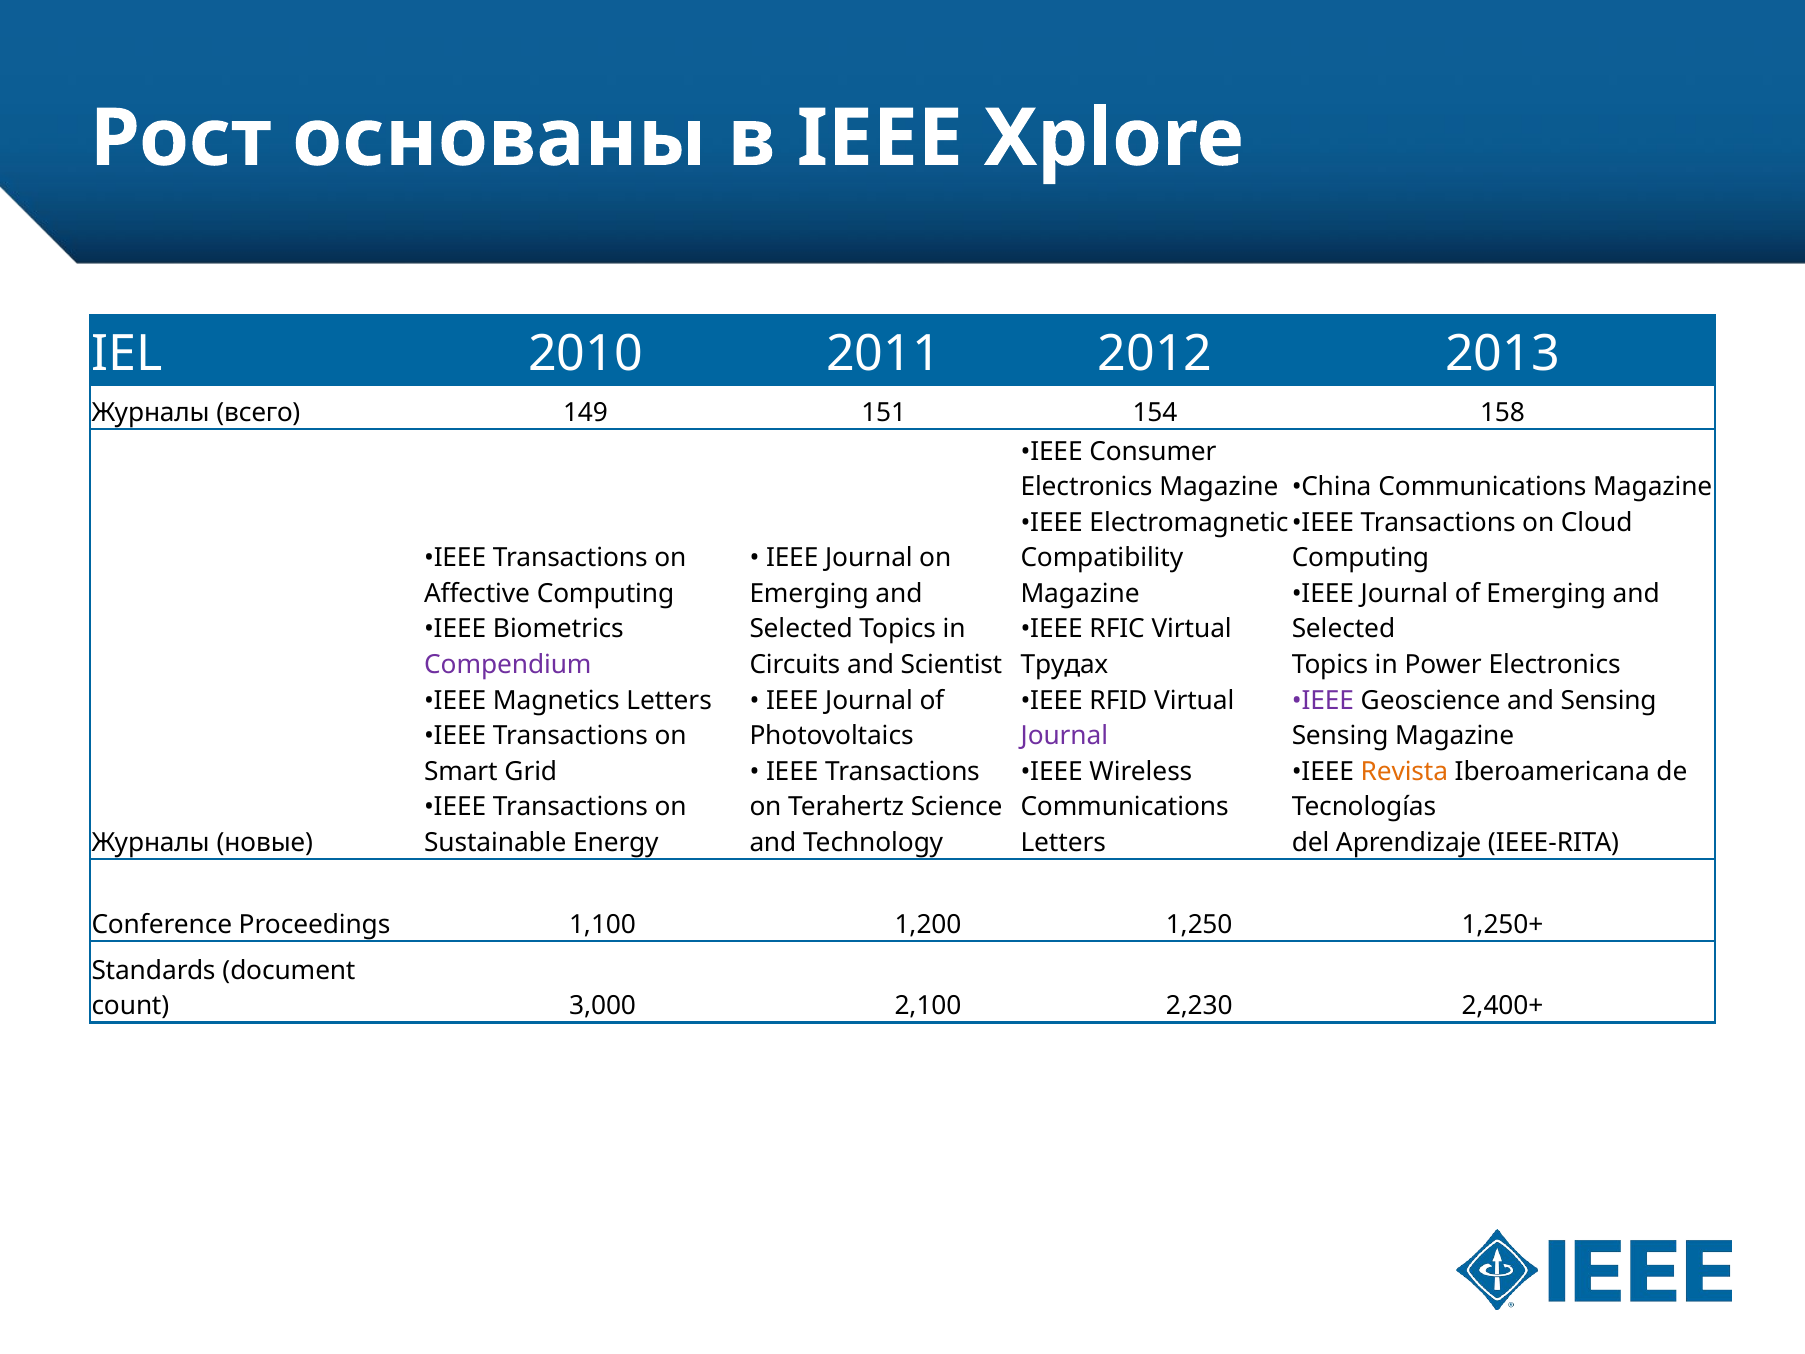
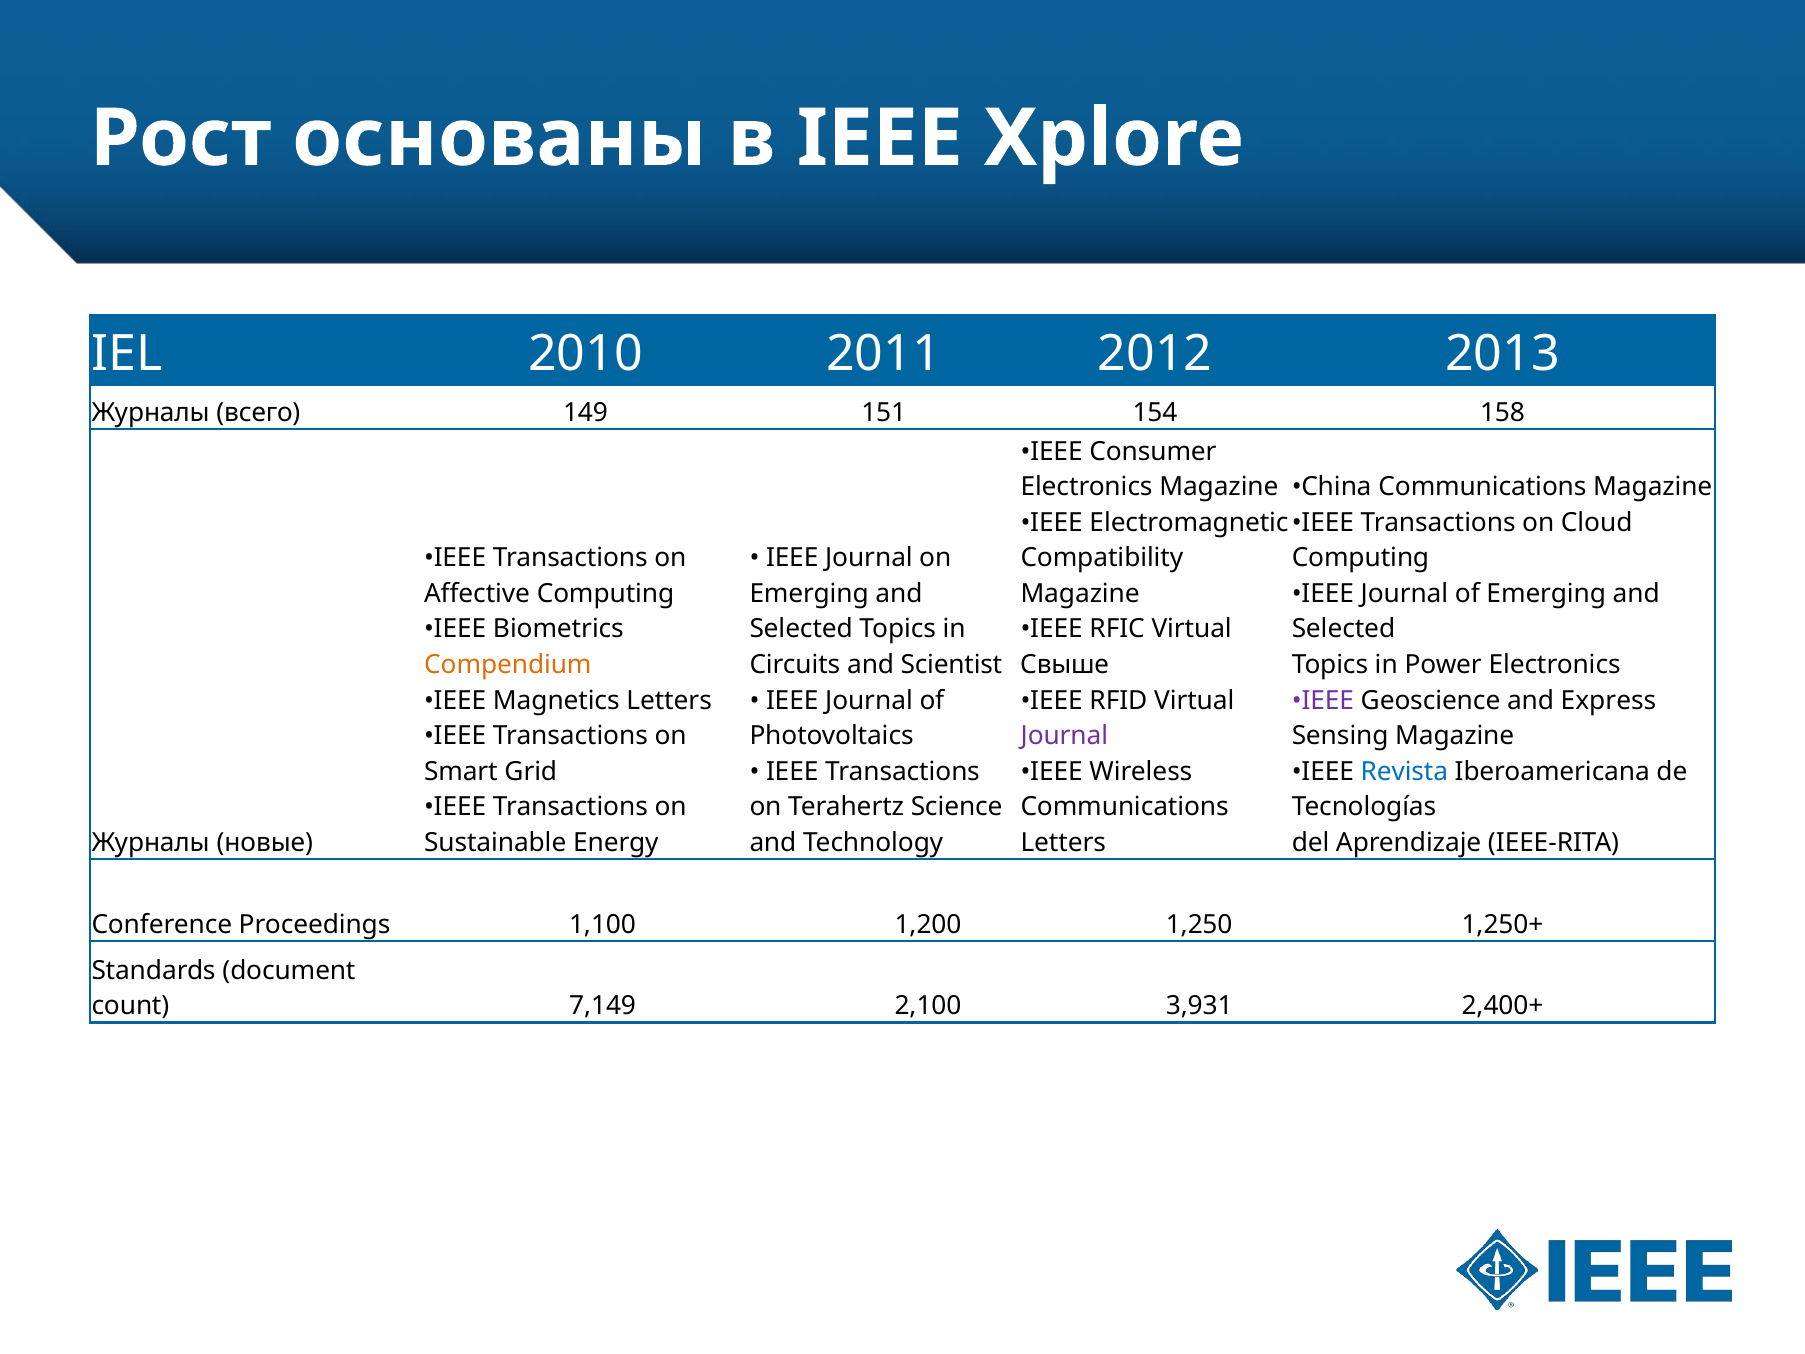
Compendium colour: purple -> orange (508, 665)
Трудах: Трудах -> Свыше (1064, 665)
and Sensing: Sensing -> Express (1608, 700)
Revista colour: orange -> blue (1404, 771)
3,000: 3,000 -> 7,149 (603, 1006)
2,230: 2,230 -> 3,931 (1199, 1006)
